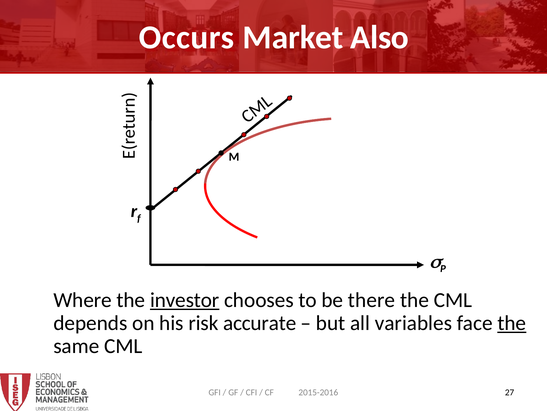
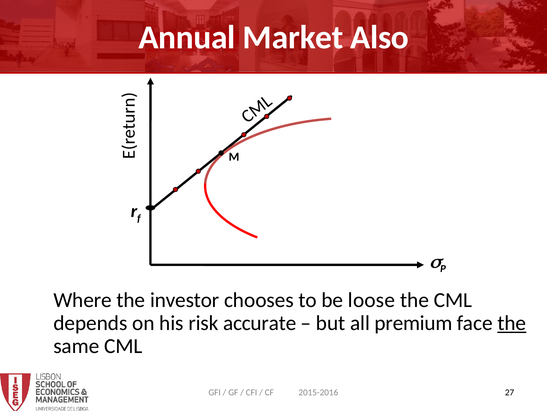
Occurs: Occurs -> Annual (187, 37)
investor underline: present -> none (185, 300)
there: there -> loose (372, 300)
variables: variables -> premium (414, 323)
